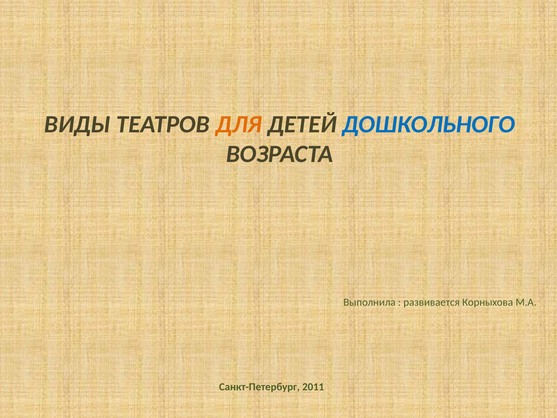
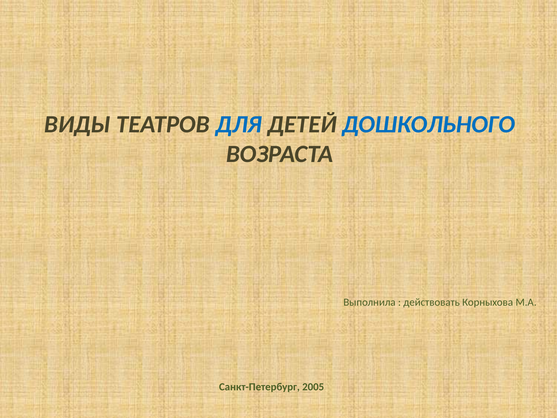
ДЛЯ colour: orange -> blue (239, 124)
развивается: развивается -> действовать (432, 302)
2011: 2011 -> 2005 (313, 387)
